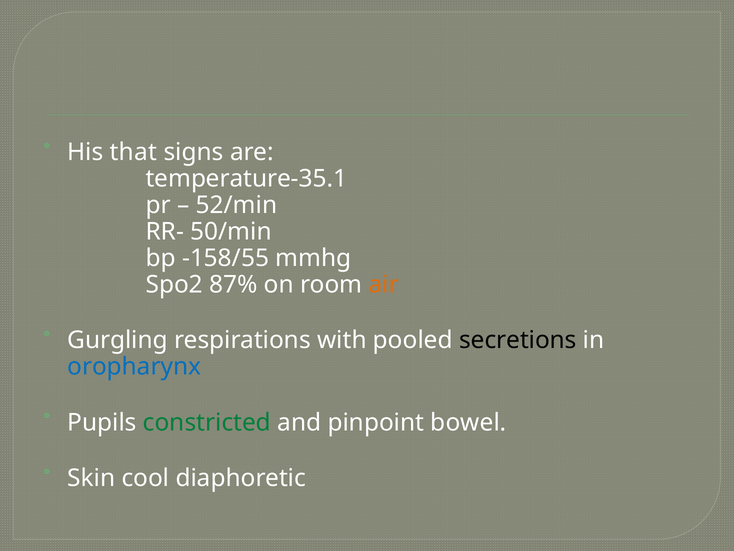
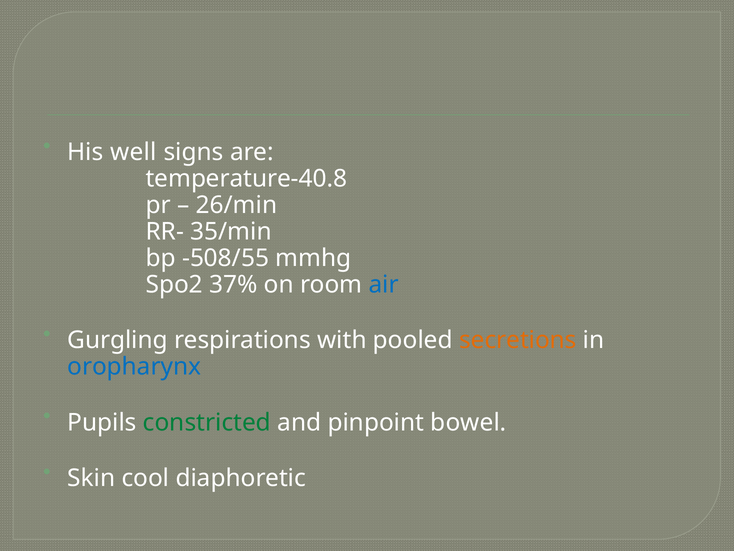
that: that -> well (134, 152)
temperature-35.1: temperature-35.1 -> temperature-40.8 (246, 179)
52/min: 52/min -> 26/min (236, 205)
50/min: 50/min -> 35/min (231, 231)
-158/55: -158/55 -> -508/55 (226, 258)
87%: 87% -> 37% (233, 284)
air colour: orange -> blue (384, 284)
secretions colour: black -> orange (518, 340)
